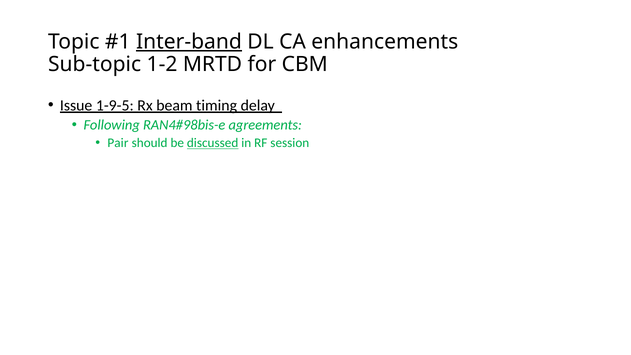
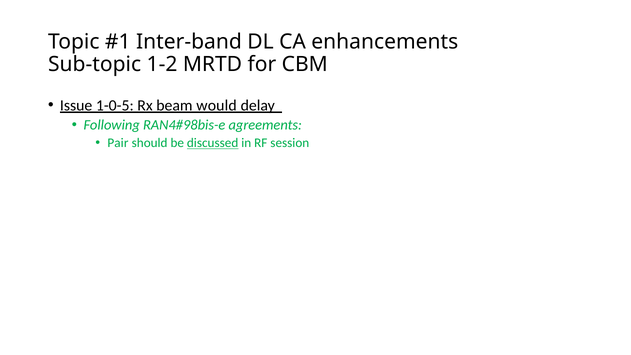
Inter-band underline: present -> none (189, 42)
1-9-5: 1-9-5 -> 1-0-5 (115, 105)
timing: timing -> would (217, 105)
